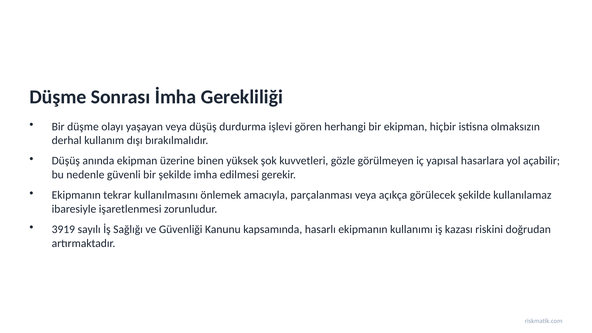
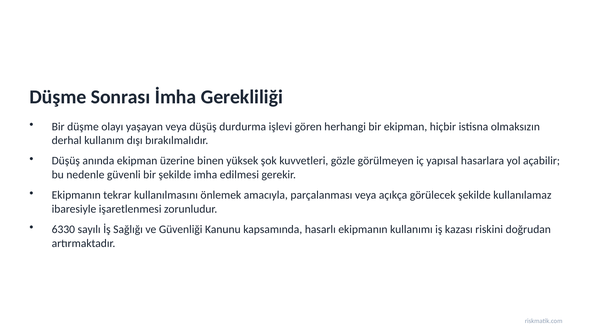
3919: 3919 -> 6330 (63, 229)
